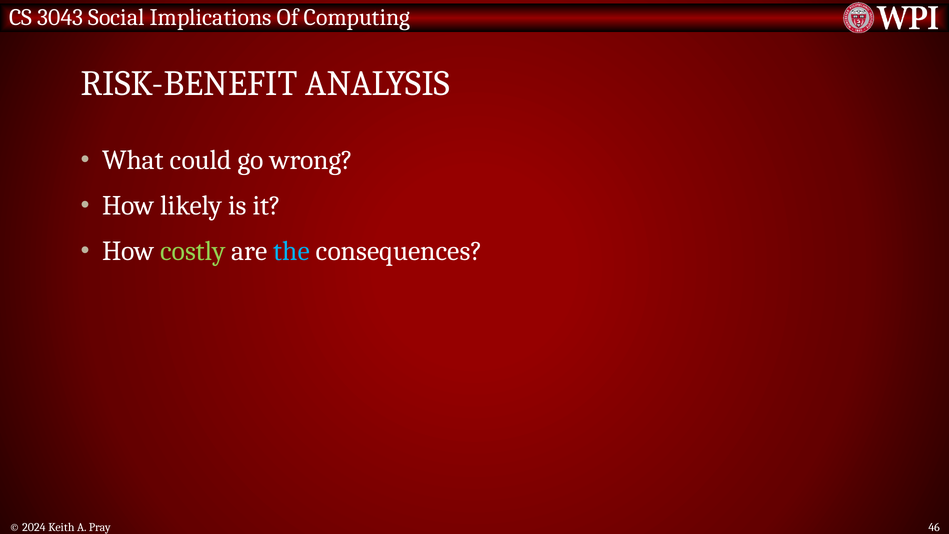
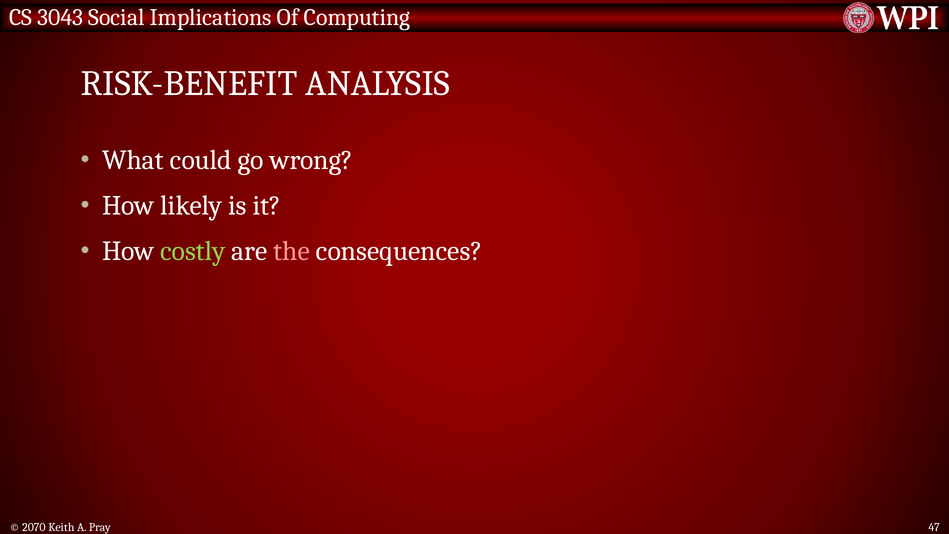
the colour: light blue -> pink (292, 251)
2024: 2024 -> 2070 (34, 527)
46: 46 -> 47 (934, 527)
